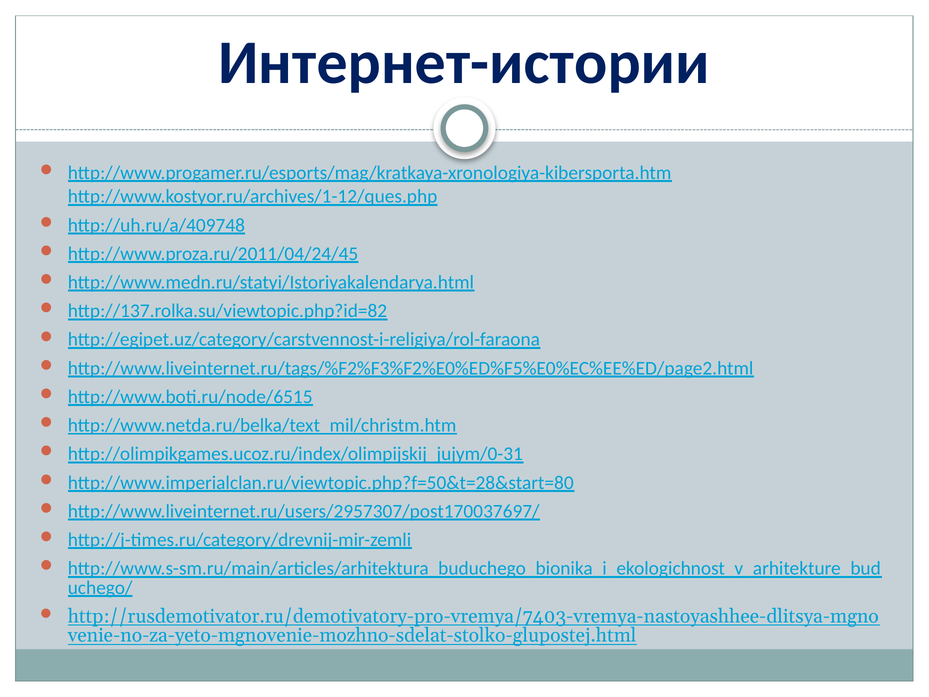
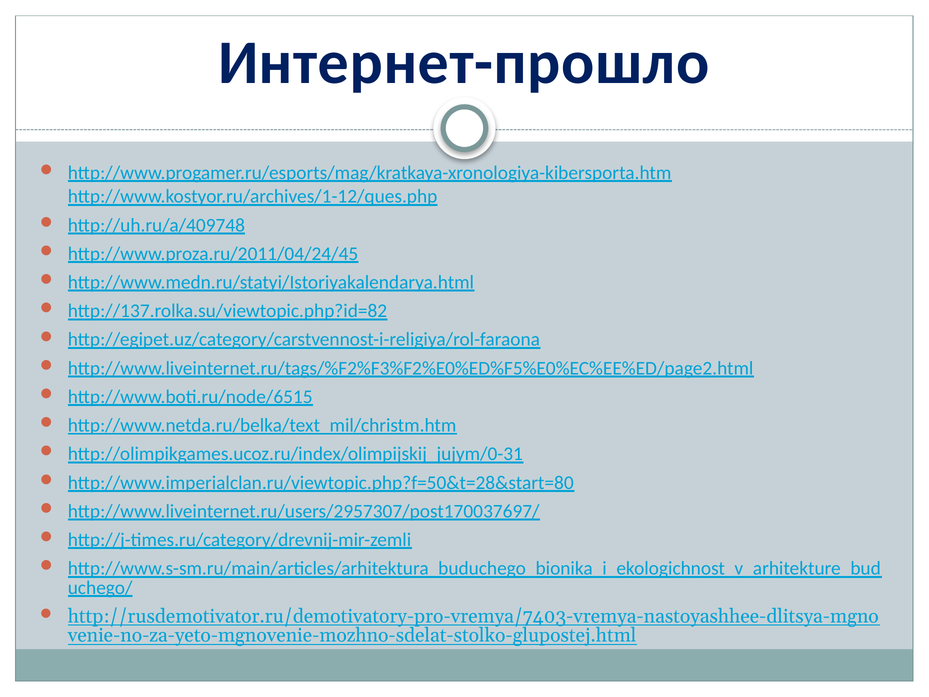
Интернет-истории: Интернет-истории -> Интернет-прошло (464, 63)
